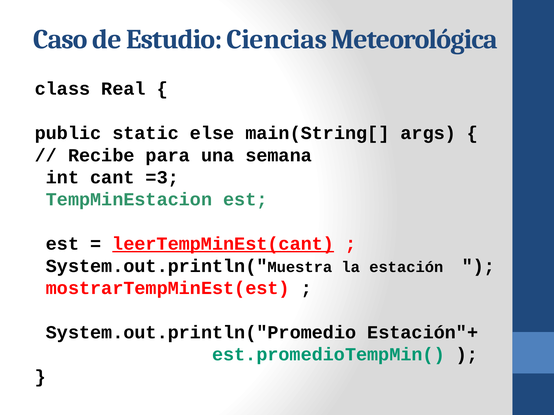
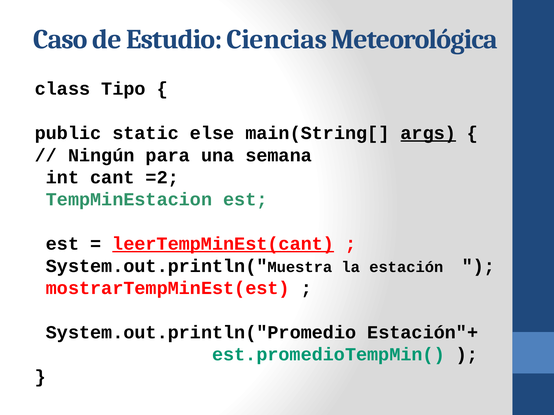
Real: Real -> Tipo (123, 89)
args underline: none -> present (428, 133)
Recibe: Recibe -> Ningún (101, 155)
=3: =3 -> =2 (162, 178)
